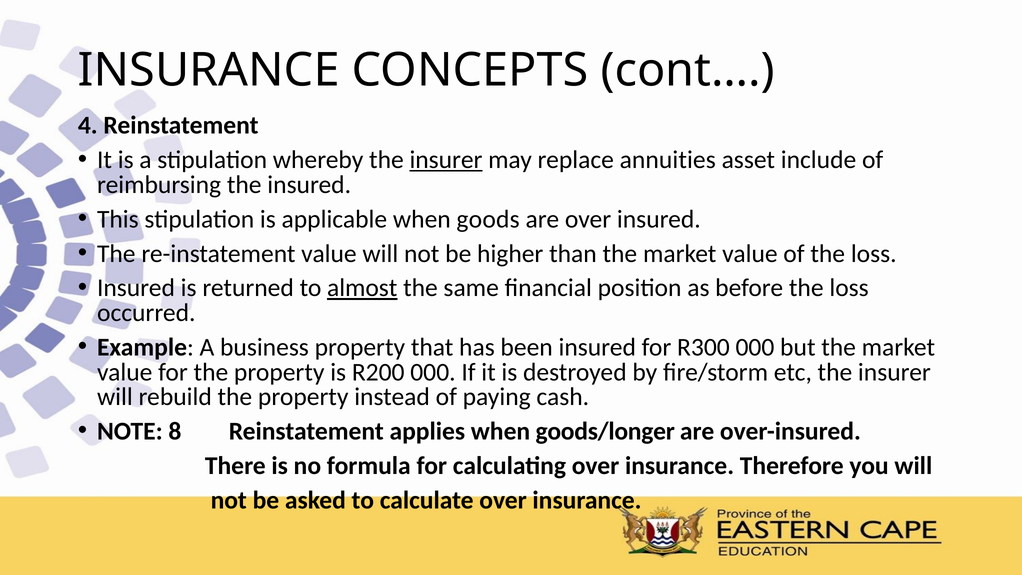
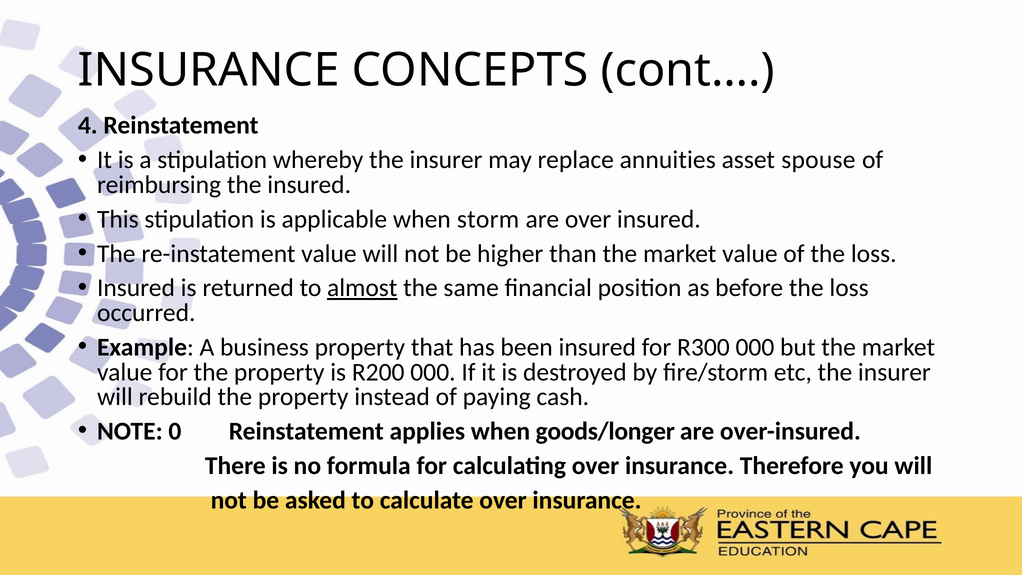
insurer underline: present -> none (446, 160)
include: include -> spouse (818, 160)
goods: goods -> storm (488, 219)
8: 8 -> 0 (175, 431)
